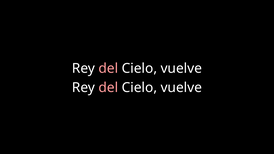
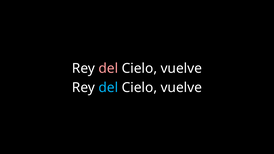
del colour: pink -> light blue (108, 88)
